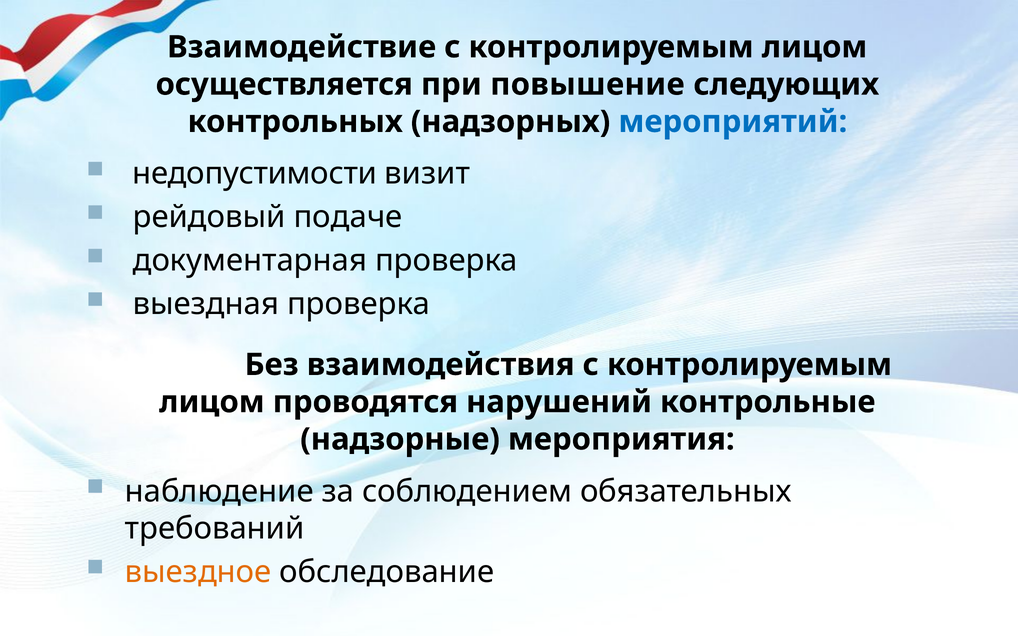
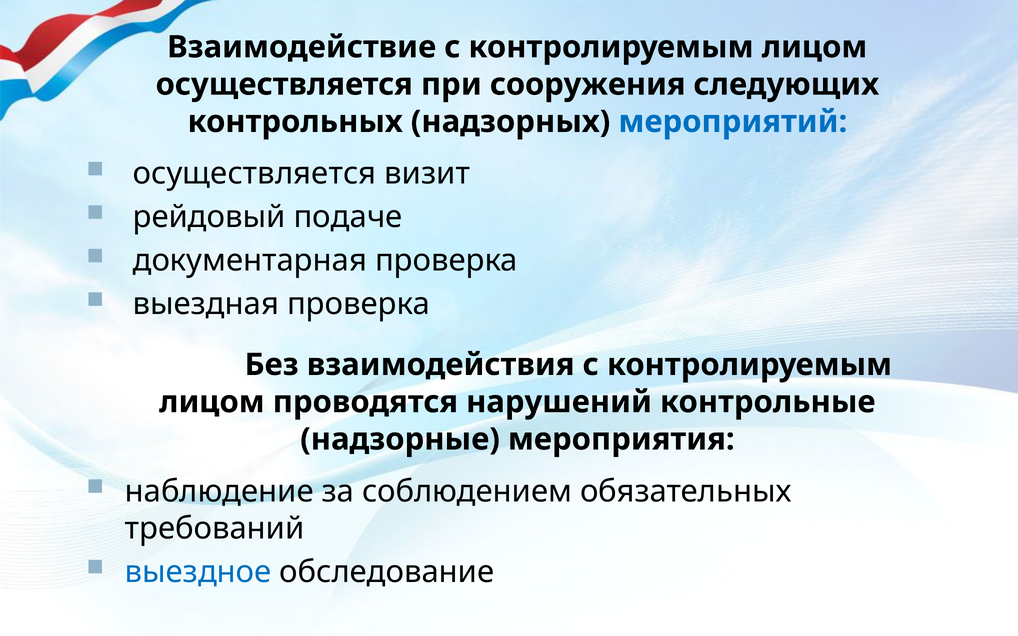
повышение: повышение -> сооружения (588, 84)
недопустимости: недопустимости -> осуществляется (255, 174)
выездное colour: orange -> blue (198, 572)
